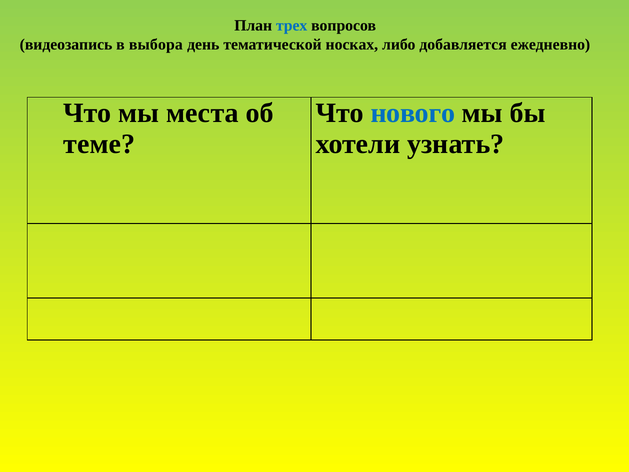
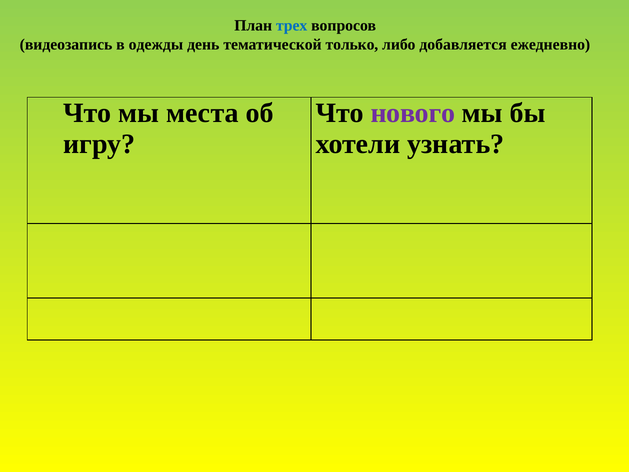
выбора: выбора -> одежды (156, 45)
носках: носках -> только (352, 45)
нового colour: blue -> purple (413, 113)
теме: теме -> игру (99, 144)
